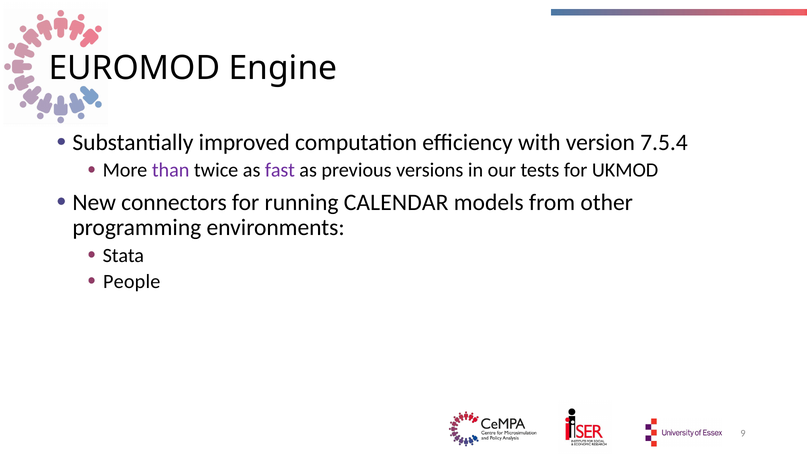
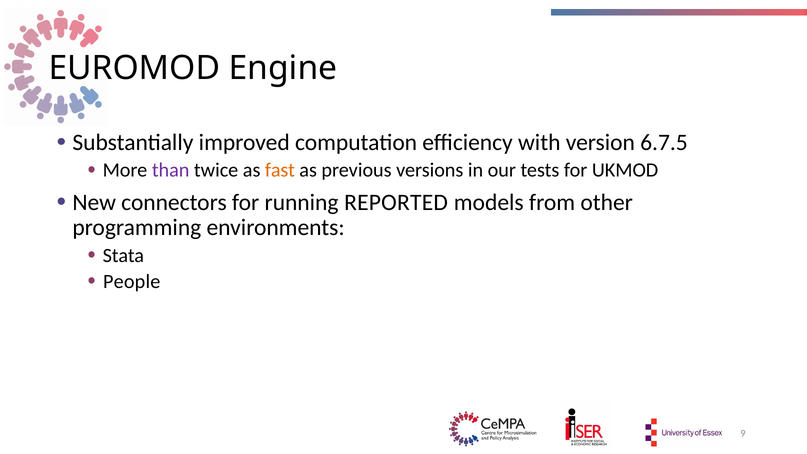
7.5.4: 7.5.4 -> 6.7.5 (664, 142)
fast colour: purple -> orange (280, 170)
CALENDAR: CALENDAR -> REPORTED (396, 202)
